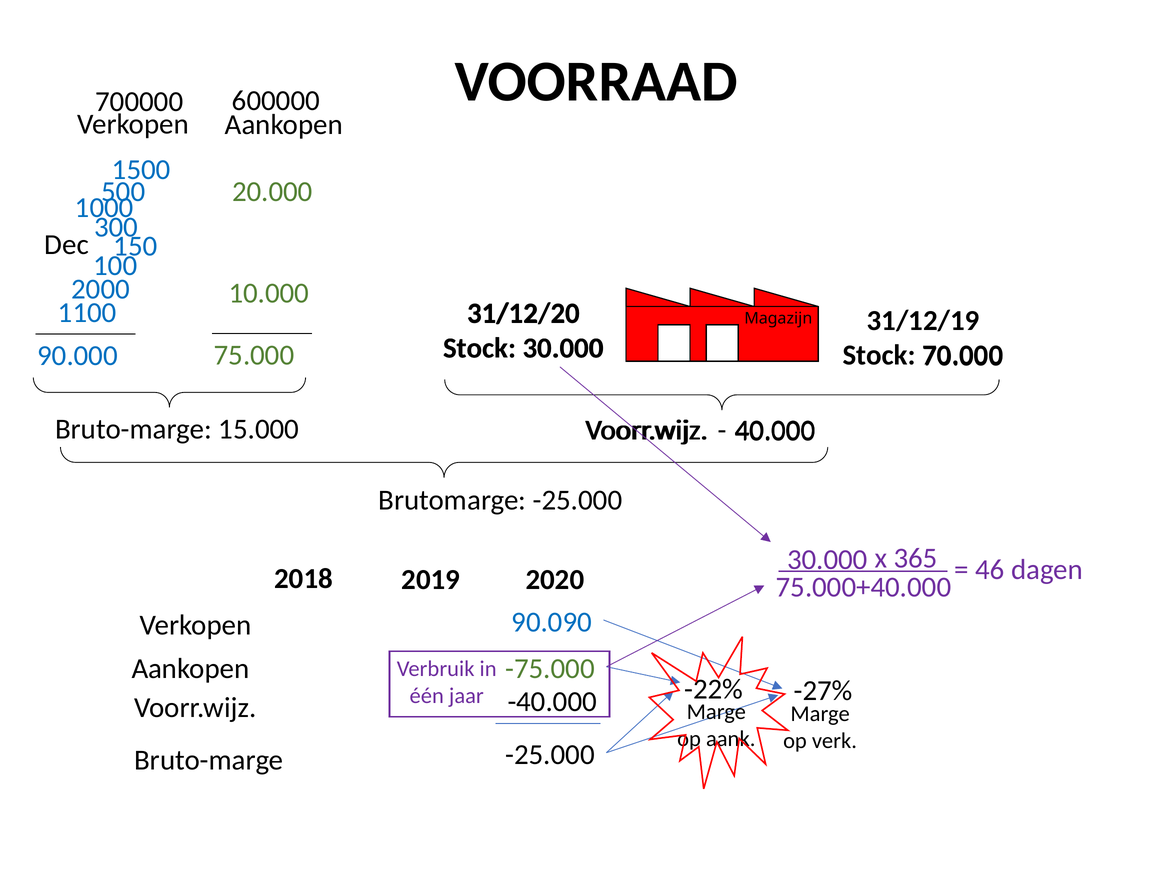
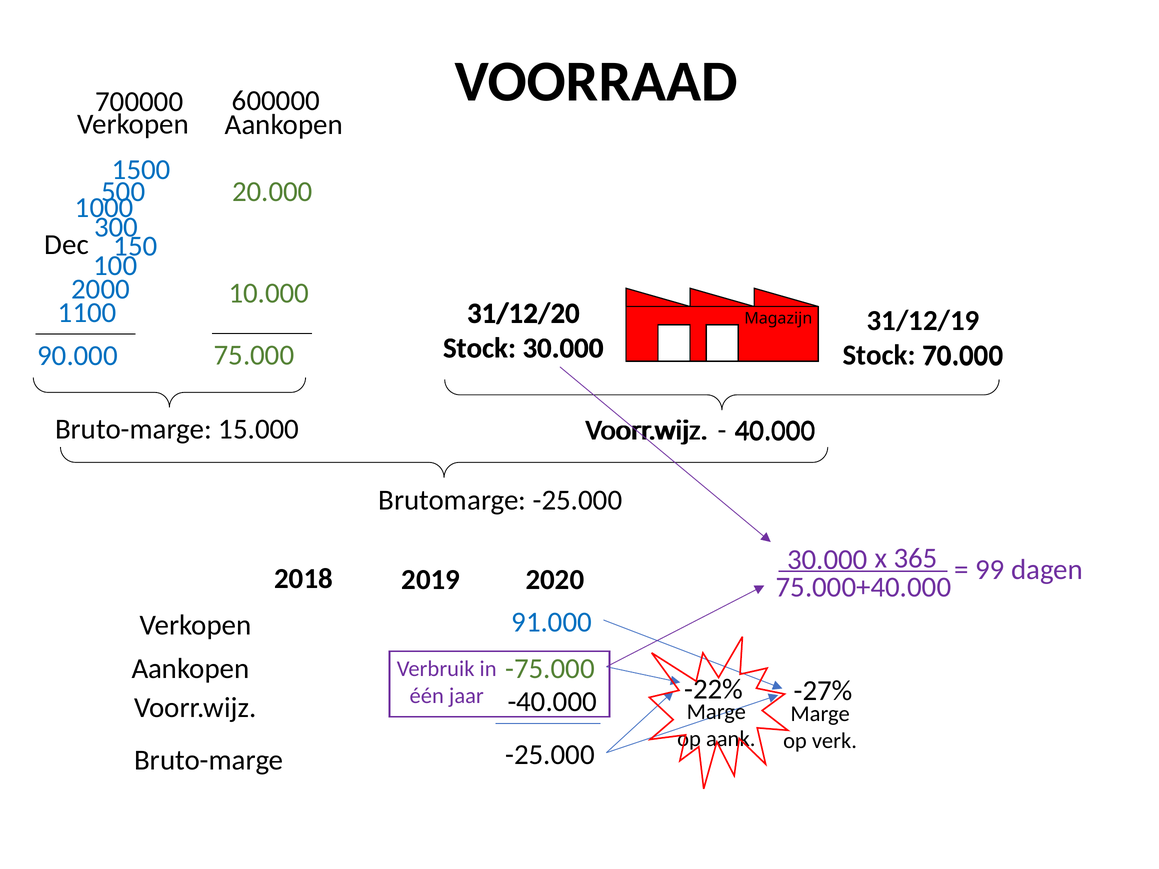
46: 46 -> 99 (990, 570)
90.090: 90.090 -> 91.000 (552, 622)
